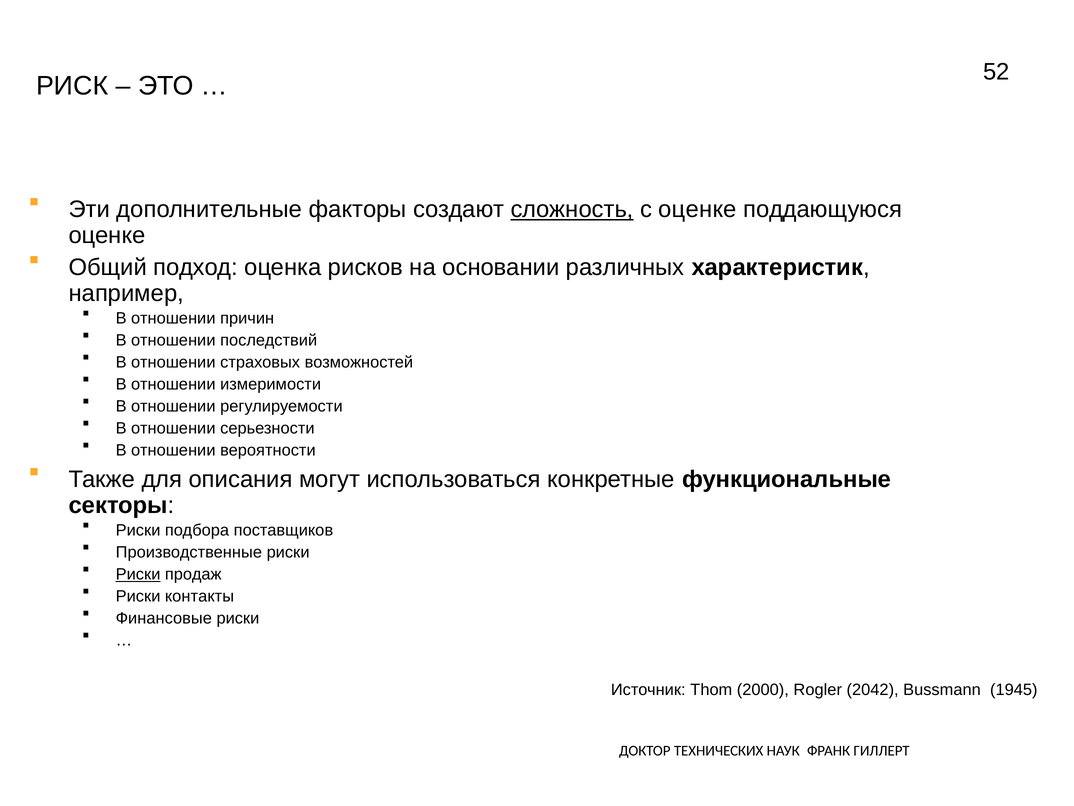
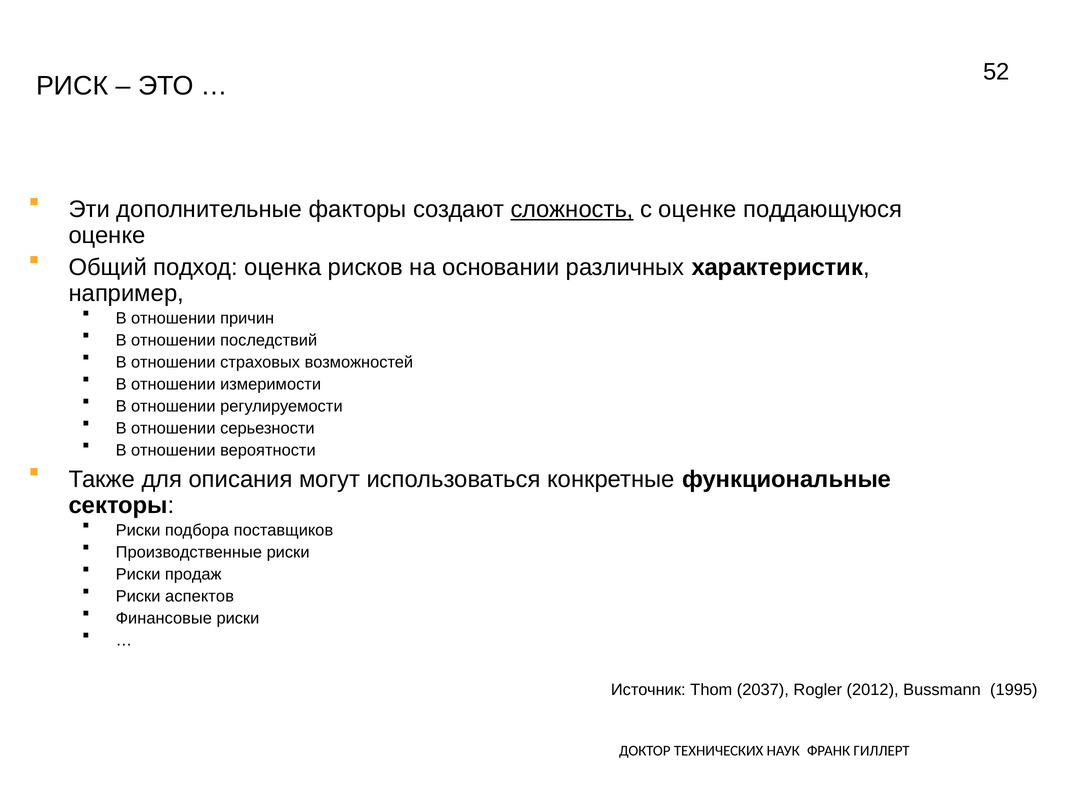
Риски underline: present -> none (138, 574)
контакты: контакты -> аспектов (199, 596)
2000: 2000 -> 2037 (763, 690)
2042: 2042 -> 2012 (873, 690)
1945: 1945 -> 1995 (1014, 690)
